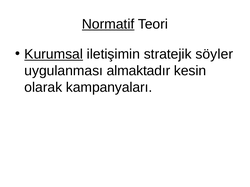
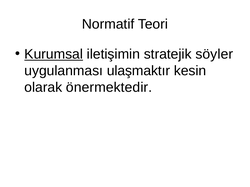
Normatif underline: present -> none (108, 24)
almaktadır: almaktadır -> ulaşmaktır (138, 71)
kampanyaları: kampanyaları -> önermektedir (109, 88)
